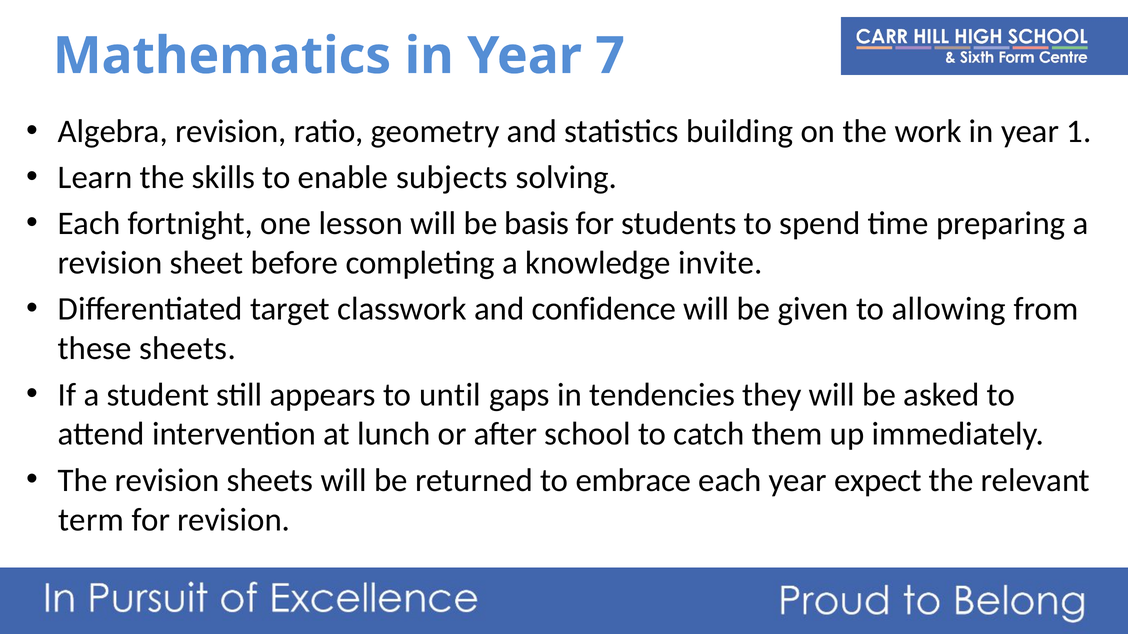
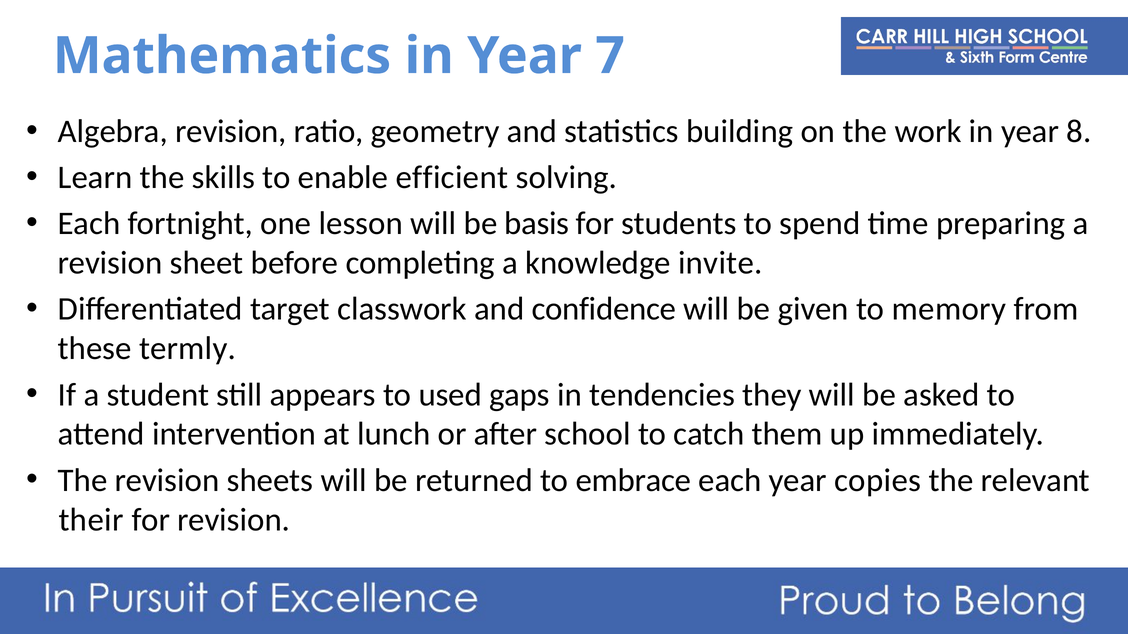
1: 1 -> 8 (1079, 132)
subjects: subjects -> efficient (452, 178)
allowing: allowing -> memory (949, 309)
these sheets: sheets -> termly (188, 349)
until: until -> used (450, 395)
expect: expect -> copies (878, 481)
term: term -> their (91, 520)
